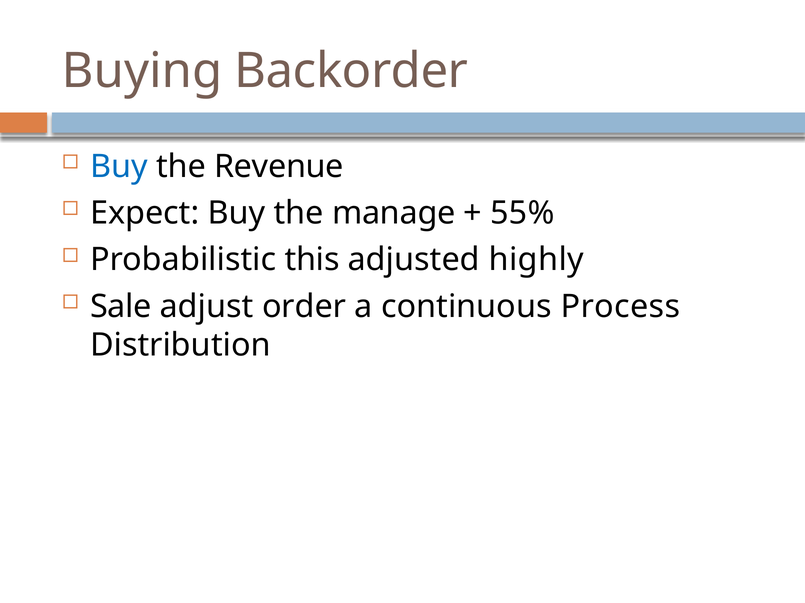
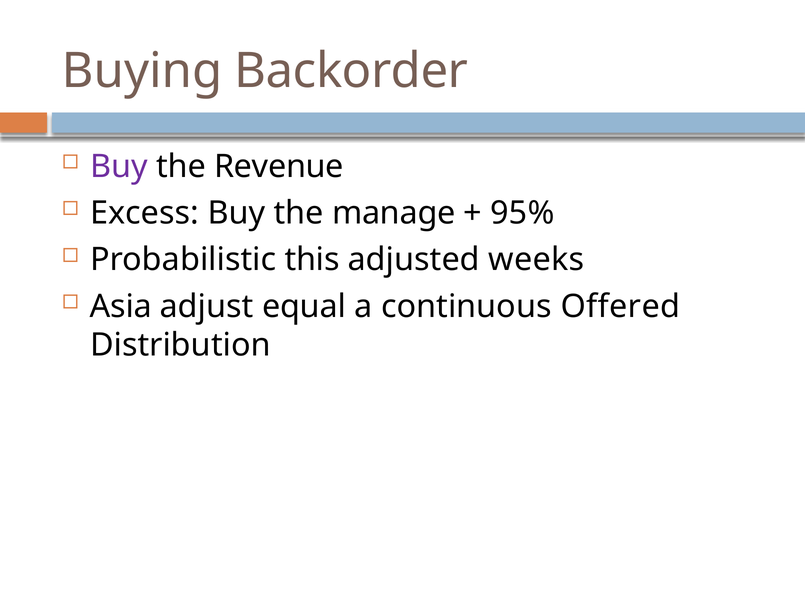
Buy colour: blue -> purple (119, 167)
Expect: Expect -> Excess (145, 213)
55%: 55% -> 95% (522, 213)
highly: highly -> weeks (536, 260)
Sale: Sale -> Asia (121, 307)
order: order -> equal (304, 307)
Process: Process -> Offered (620, 307)
